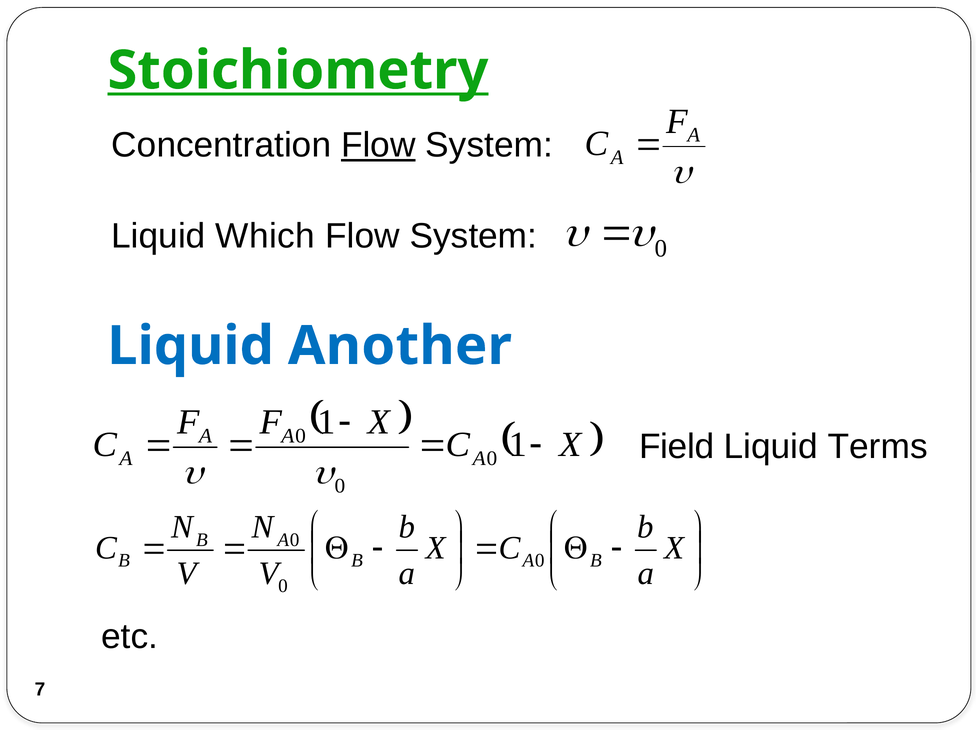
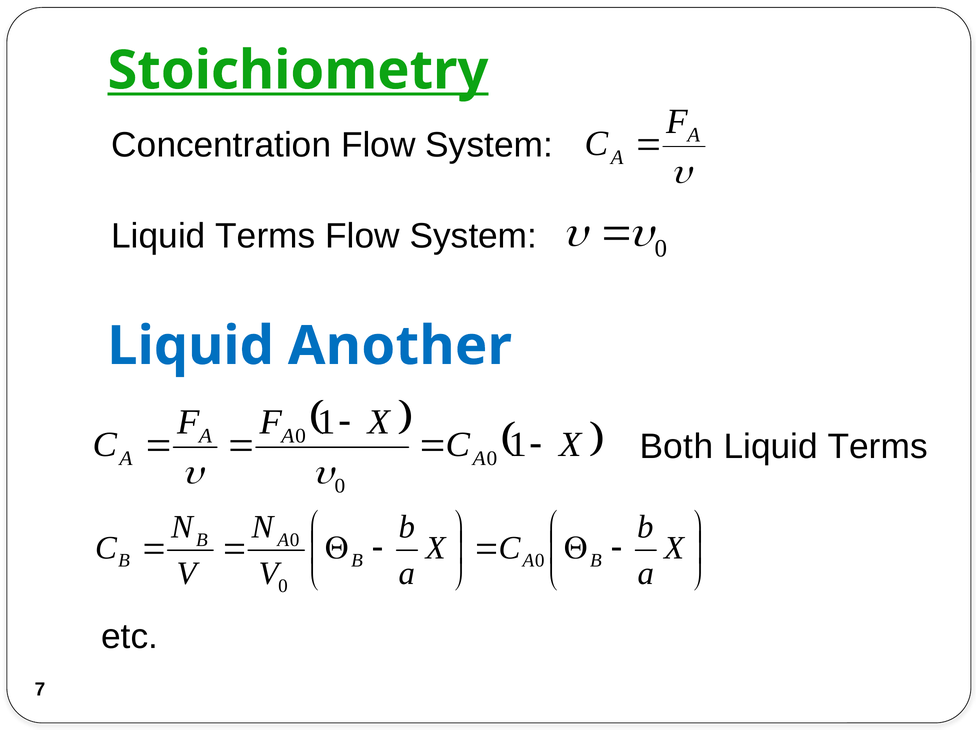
Flow underline: present -> none (378, 145)
Which: Which -> Terms (265, 236)
Field: Field -> Both (676, 447)
